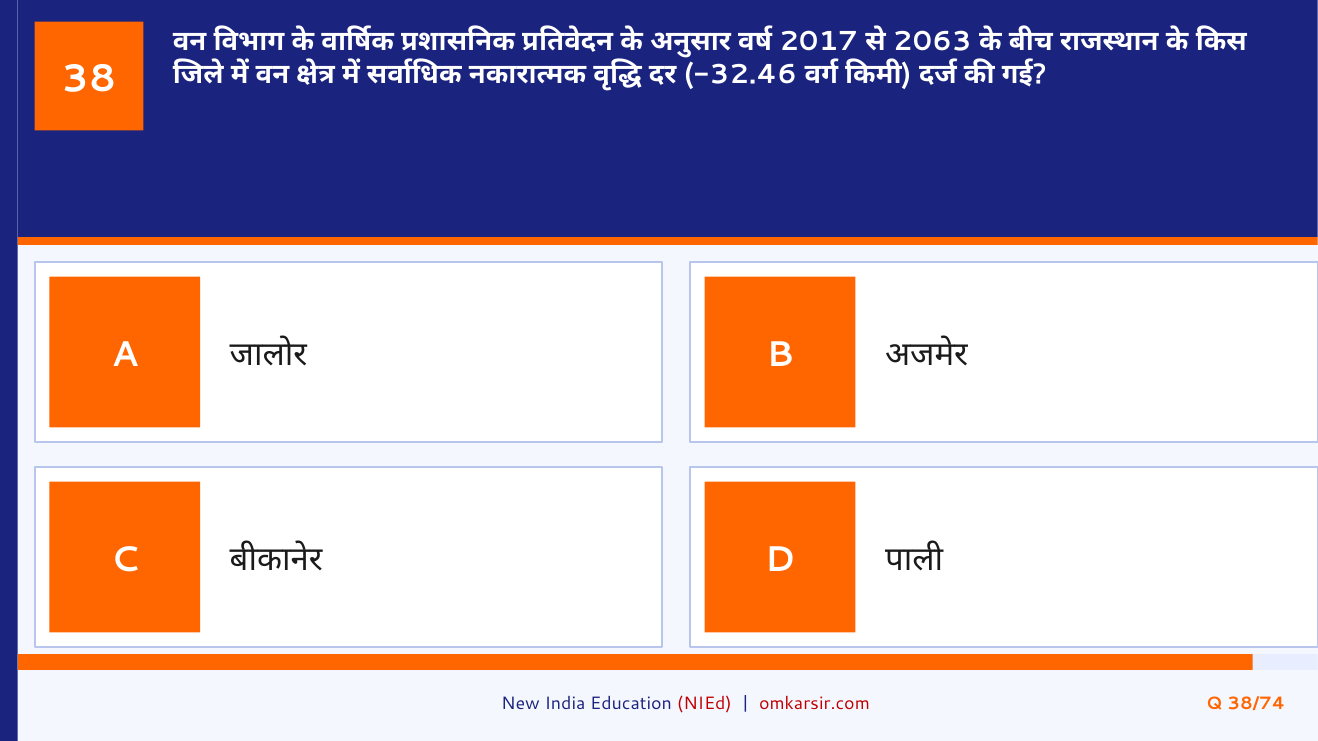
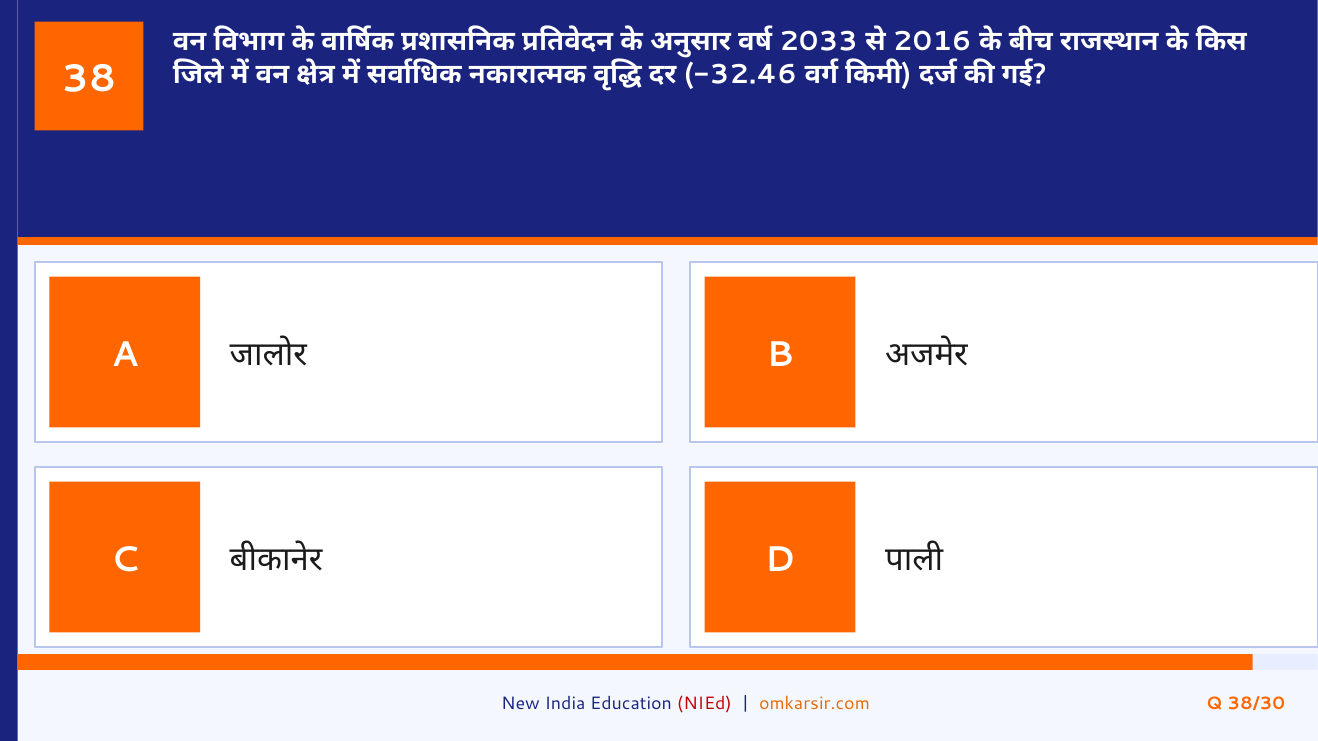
2017: 2017 -> 2033 (819, 41)
2063: 2063 -> 2016 (932, 41)
omkarsir.com colour: red -> orange (814, 704)
38/74: 38/74 -> 38/30 (1256, 704)
